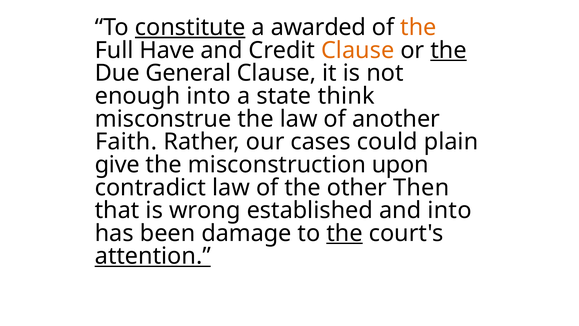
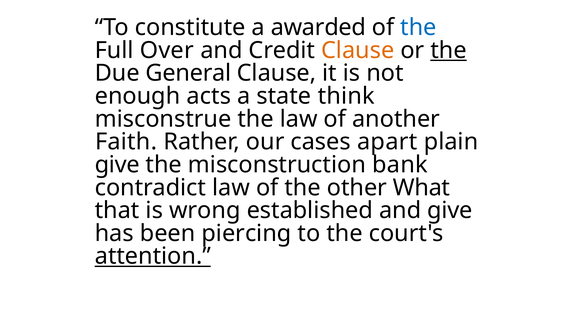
constitute underline: present -> none (190, 27)
the colour: orange -> blue (418, 27)
Have: Have -> Over (167, 50)
enough into: into -> acts (209, 96)
could: could -> apart (387, 142)
upon: upon -> bank (400, 165)
Then: Then -> What (421, 187)
and into: into -> give (450, 210)
damage: damage -> piercing (246, 233)
the underline: present -> none (344, 233)
